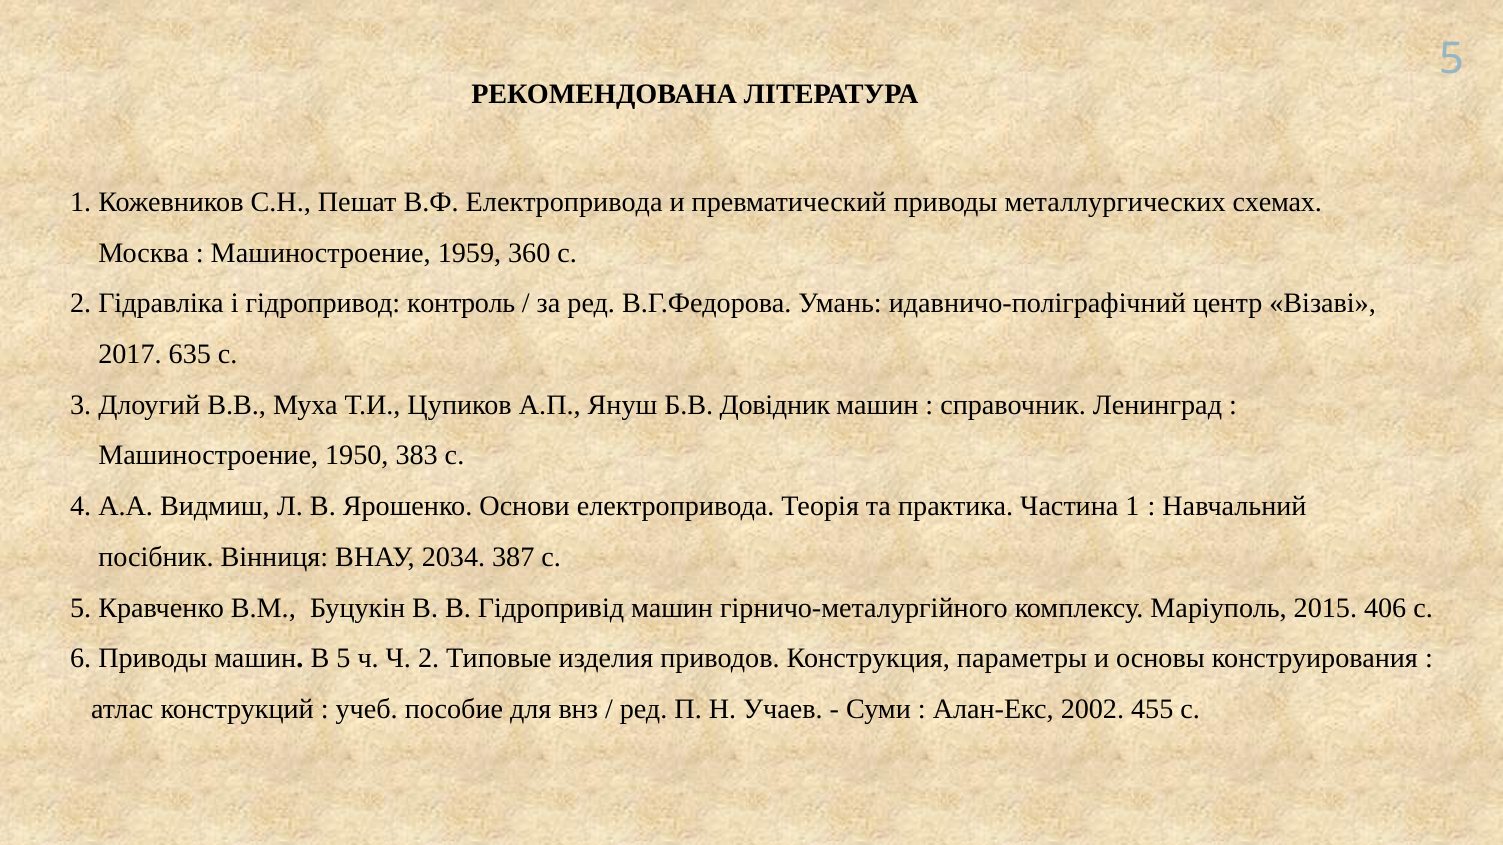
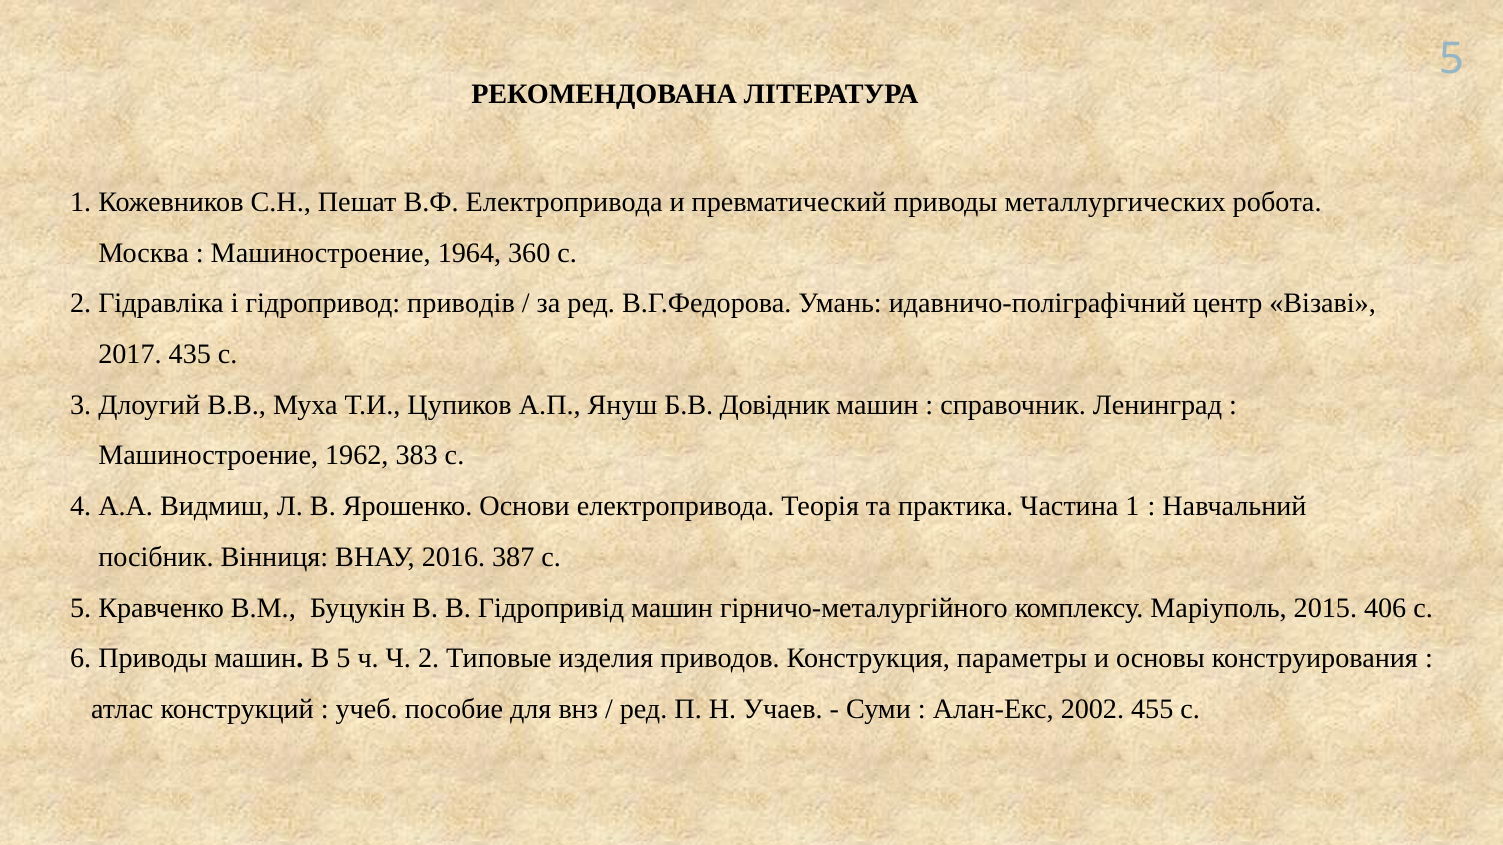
схемах: схемах -> робота (1277, 202)
1959: 1959 -> 1964 (469, 253)
контроль: контроль -> приводів (461, 304)
635: 635 -> 435 (190, 354)
1950: 1950 -> 1962 (357, 456)
2034: 2034 -> 2016 (453, 557)
